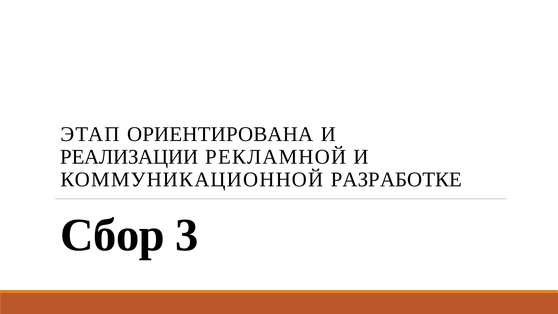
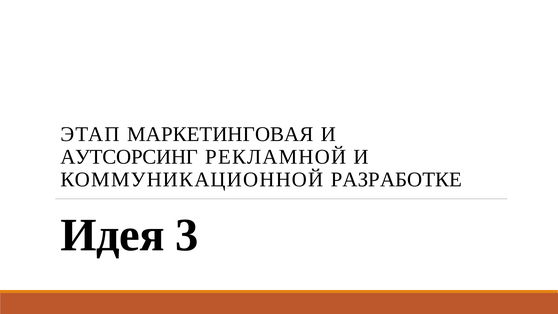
ОРИЕНТИРОВАНА: ОРИЕНТИРОВАНА -> МАРКЕТИНГОВАЯ (220, 134)
РЕАЛИЗАЦИИ: РЕАЛИЗАЦИИ -> АУТСОРСИНГ (129, 157)
Сбор: Сбор -> Идея (112, 235)
